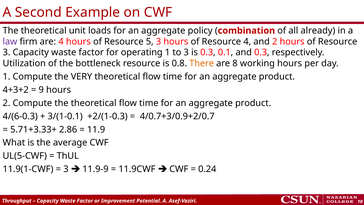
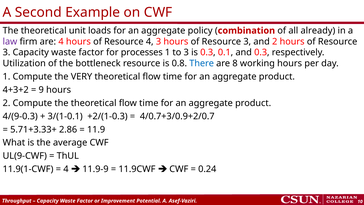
Resource 5: 5 -> 4 (150, 42)
4: 4 -> 3 (247, 42)
operating: operating -> processes (142, 52)
There colour: orange -> blue (202, 63)
4/(6-0.3: 4/(6-0.3 -> 4/(9-0.3 (20, 116)
UL(5-CWF: UL(5-CWF -> UL(9-CWF (25, 156)
3: 3 -> 4 (66, 169)
